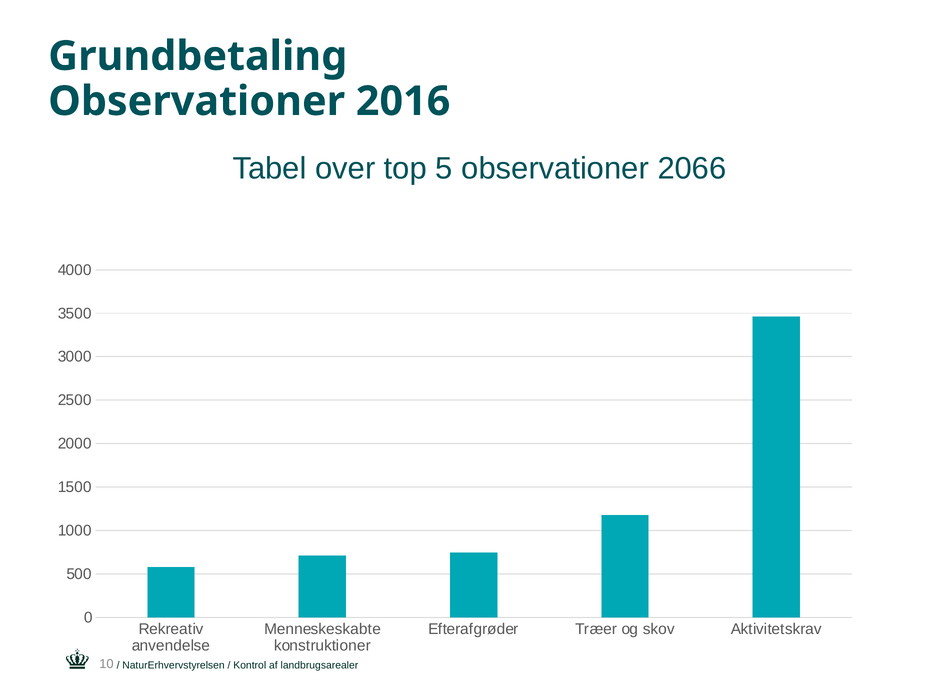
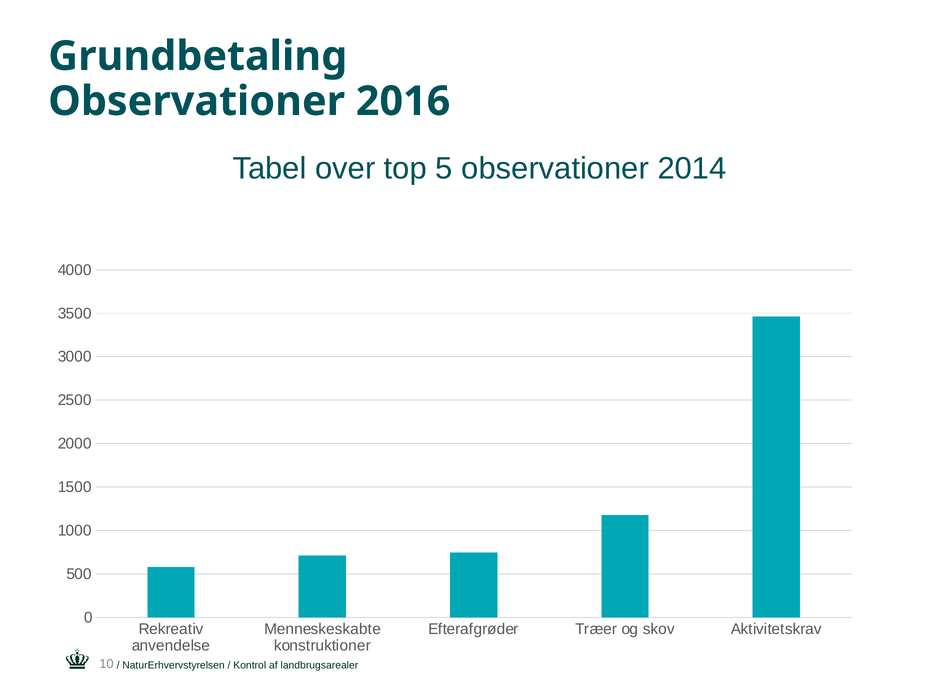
2066: 2066 -> 2014 (692, 168)
